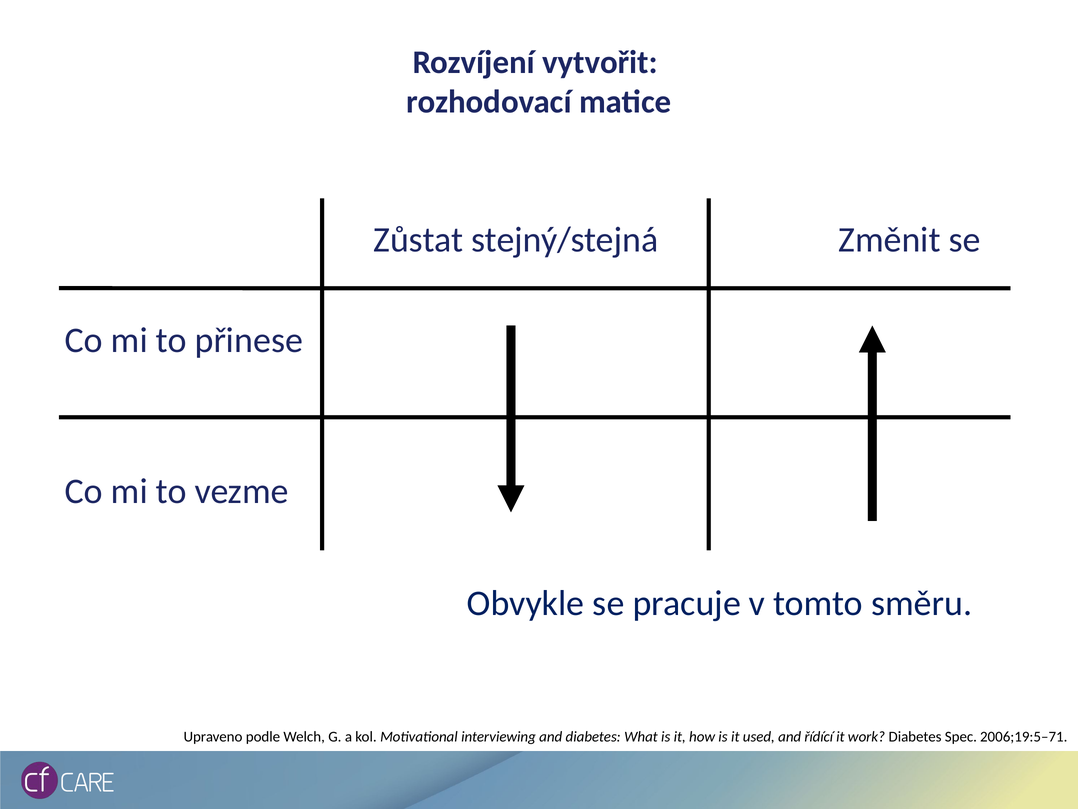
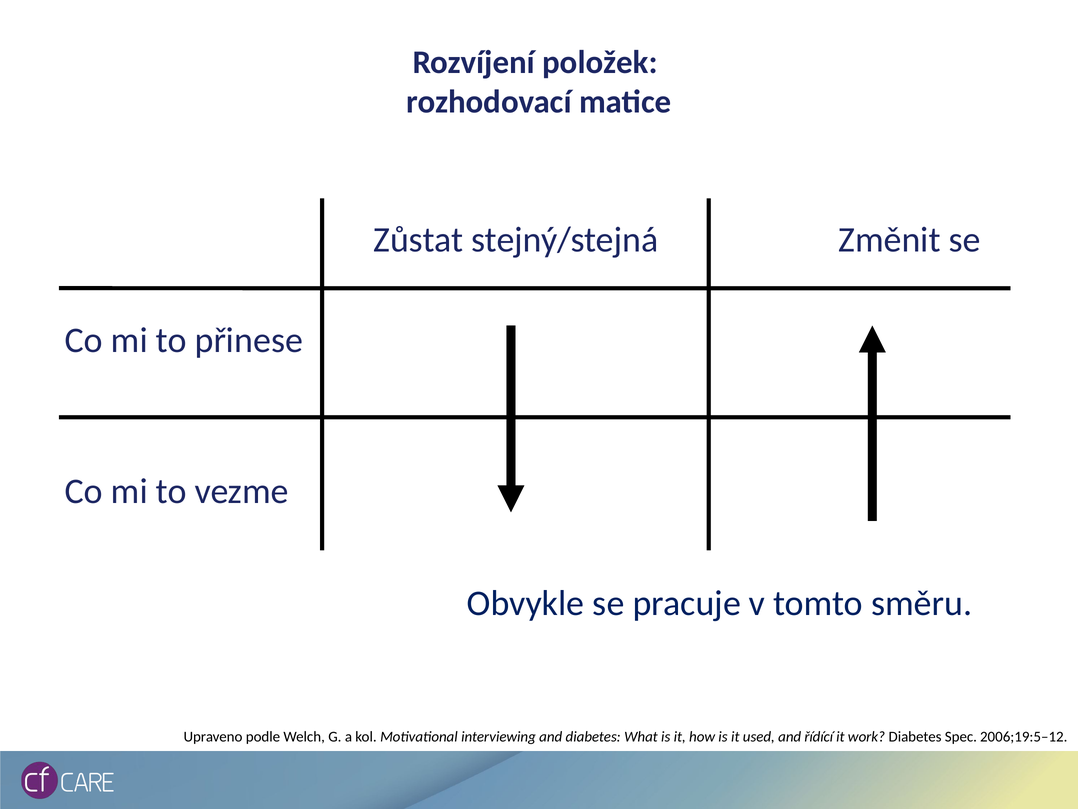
vytvořit: vytvořit -> položek (600, 63)
2006;19:5–71: 2006;19:5–71 -> 2006;19:5–12 (1024, 736)
